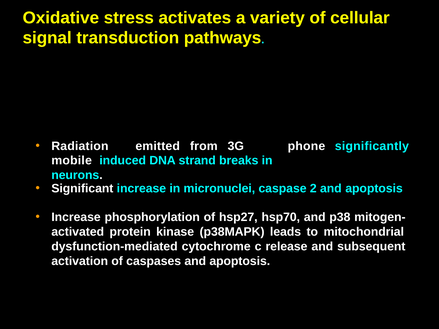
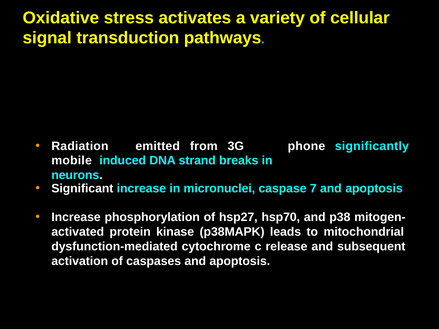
2: 2 -> 7 (313, 189)
